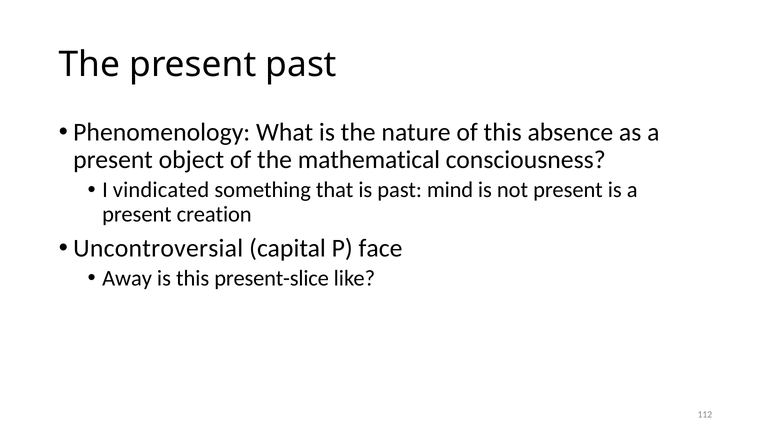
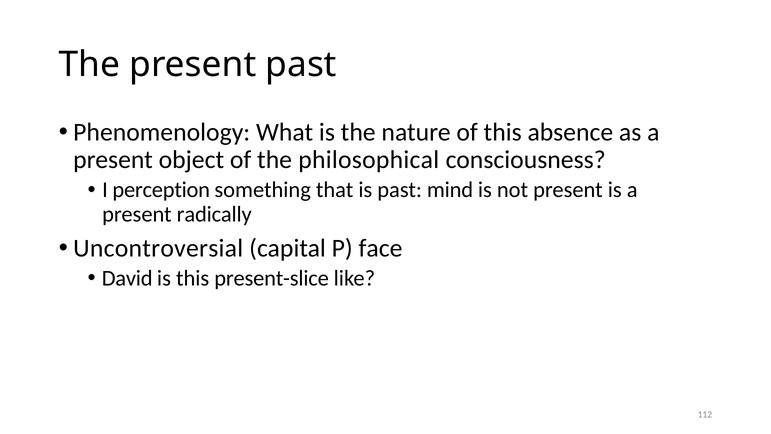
mathematical: mathematical -> philosophical (369, 160)
vindicated: vindicated -> perception (161, 190)
creation: creation -> radically (214, 214)
Away: Away -> David (127, 278)
